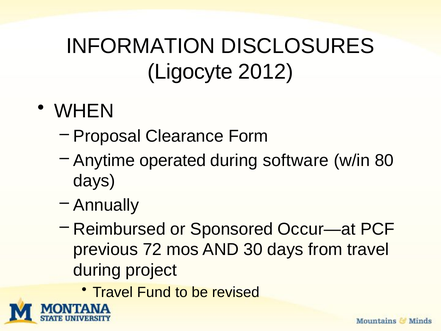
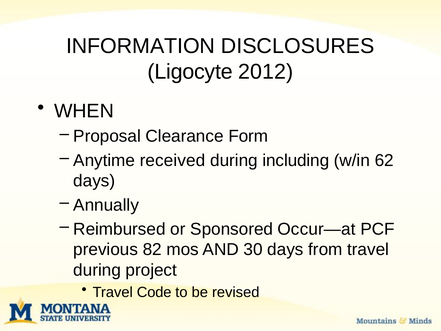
operated: operated -> received (173, 160)
software: software -> including (296, 160)
80: 80 -> 62 (384, 160)
72: 72 -> 82 (152, 249)
Fund: Fund -> Code (154, 292)
